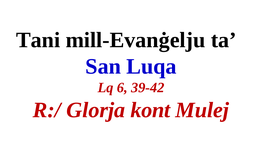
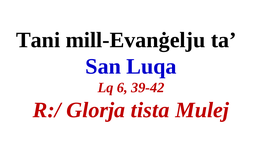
kont: kont -> tista (150, 110)
